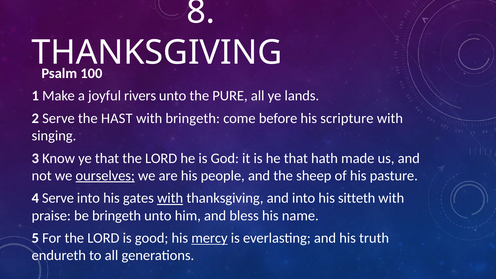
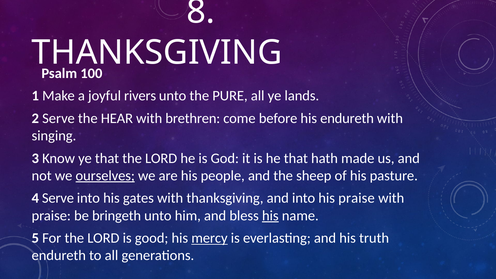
HAST: HAST -> HEAR (117, 118)
with bringeth: bringeth -> brethren (193, 118)
his scripture: scripture -> endureth (347, 118)
with underline: present -> none (170, 198)
his sitteth: sitteth -> praise (356, 198)
his underline: none -> present (270, 216)
